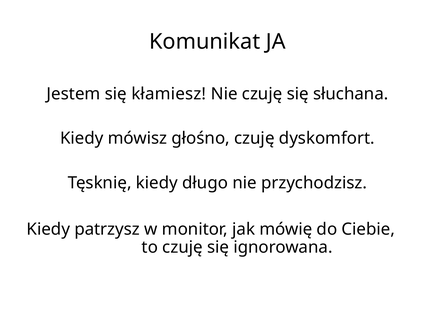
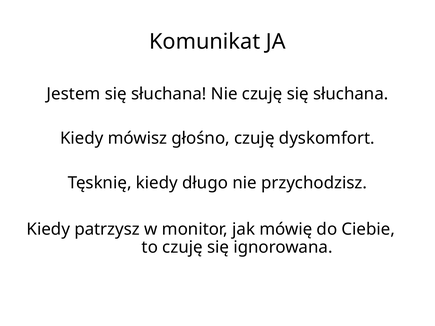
kłamiesz: kłamiesz -> słuchana (169, 94)
